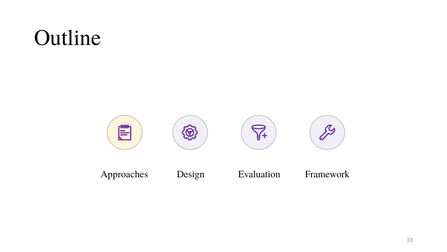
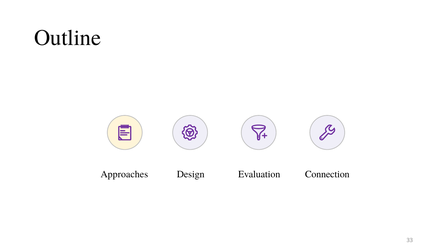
Framework: Framework -> Connection (327, 174)
